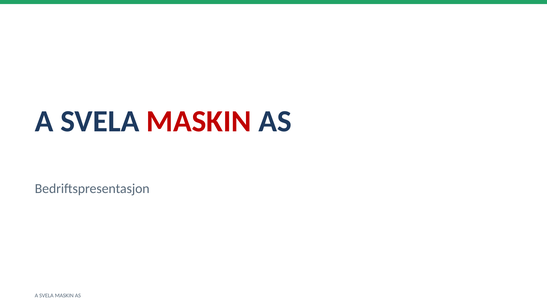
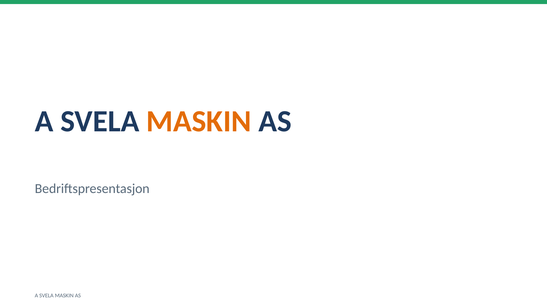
MASKIN colour: red -> orange (199, 121)
